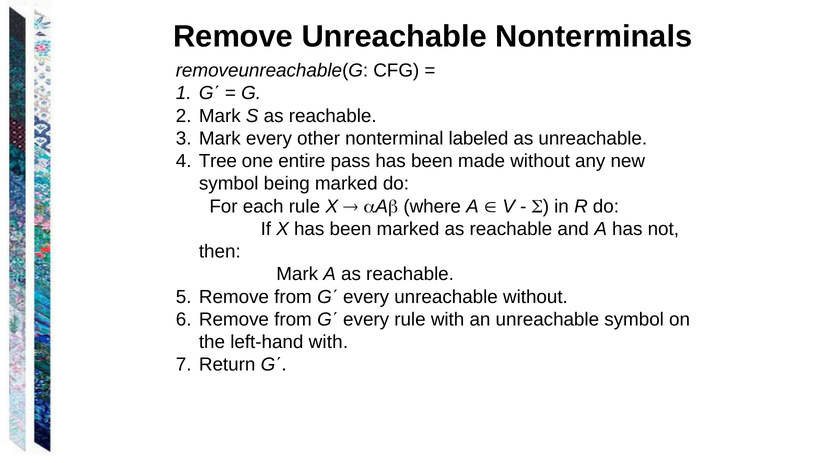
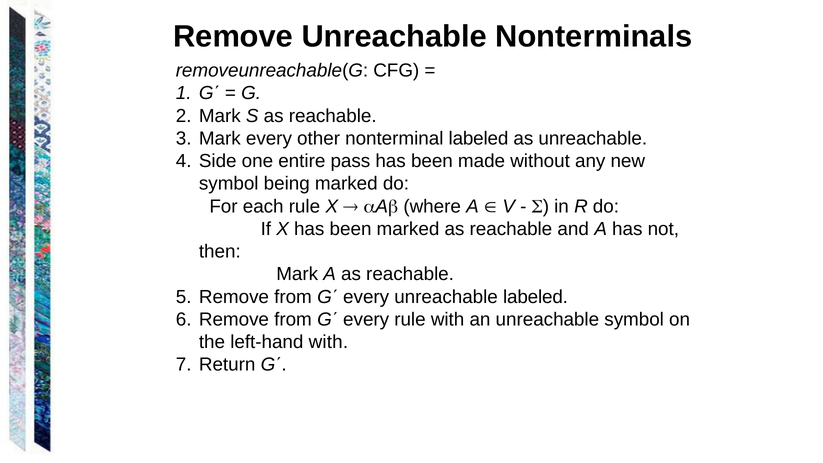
Tree: Tree -> Side (218, 161)
unreachable without: without -> labeled (536, 297)
